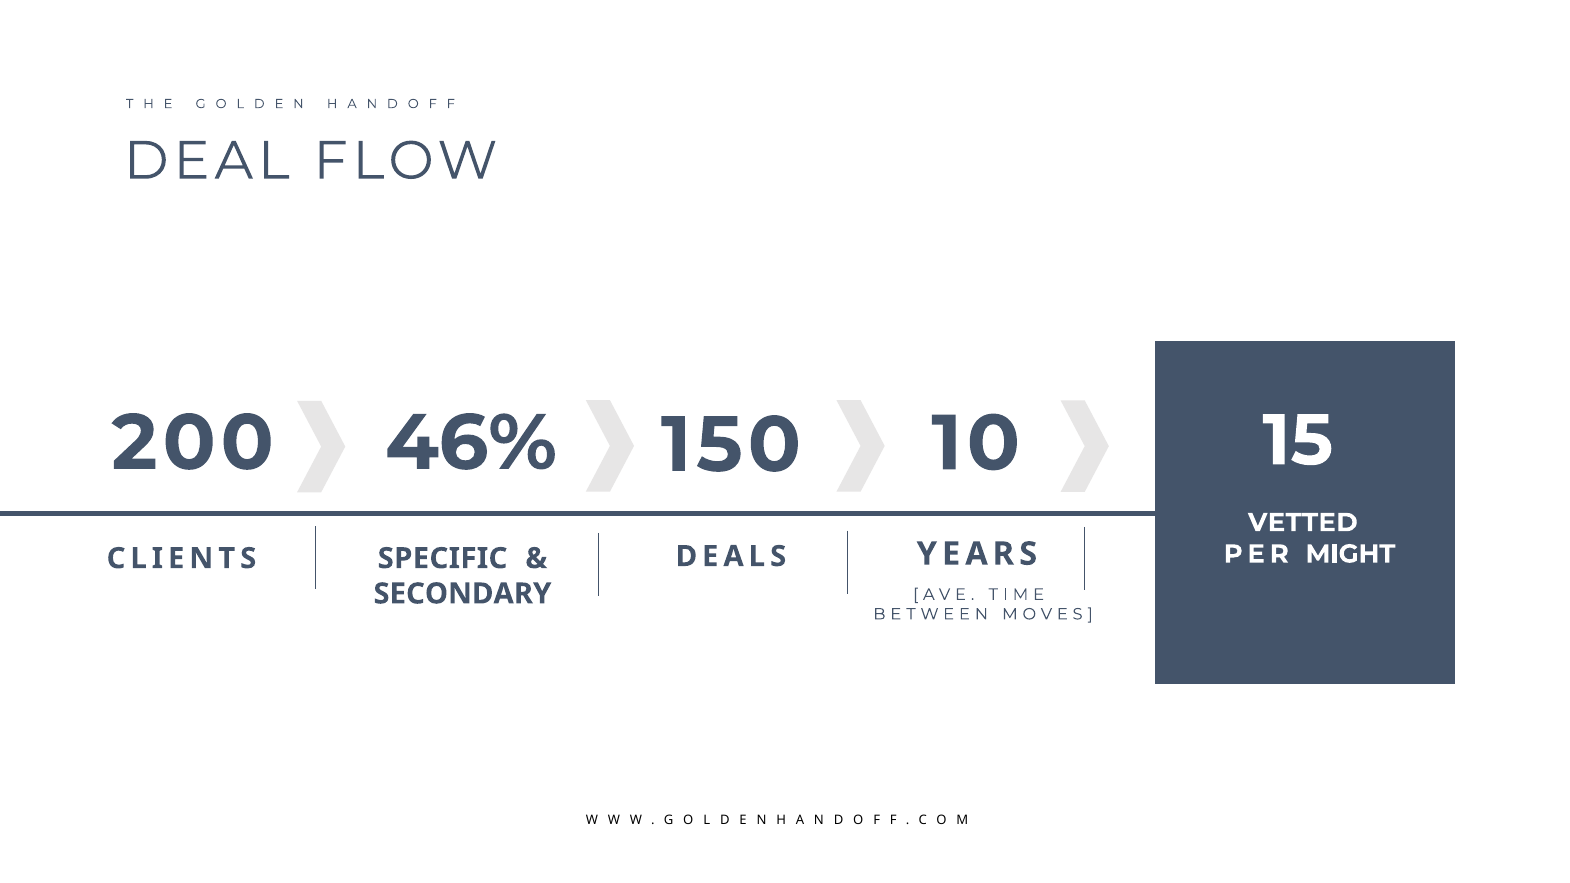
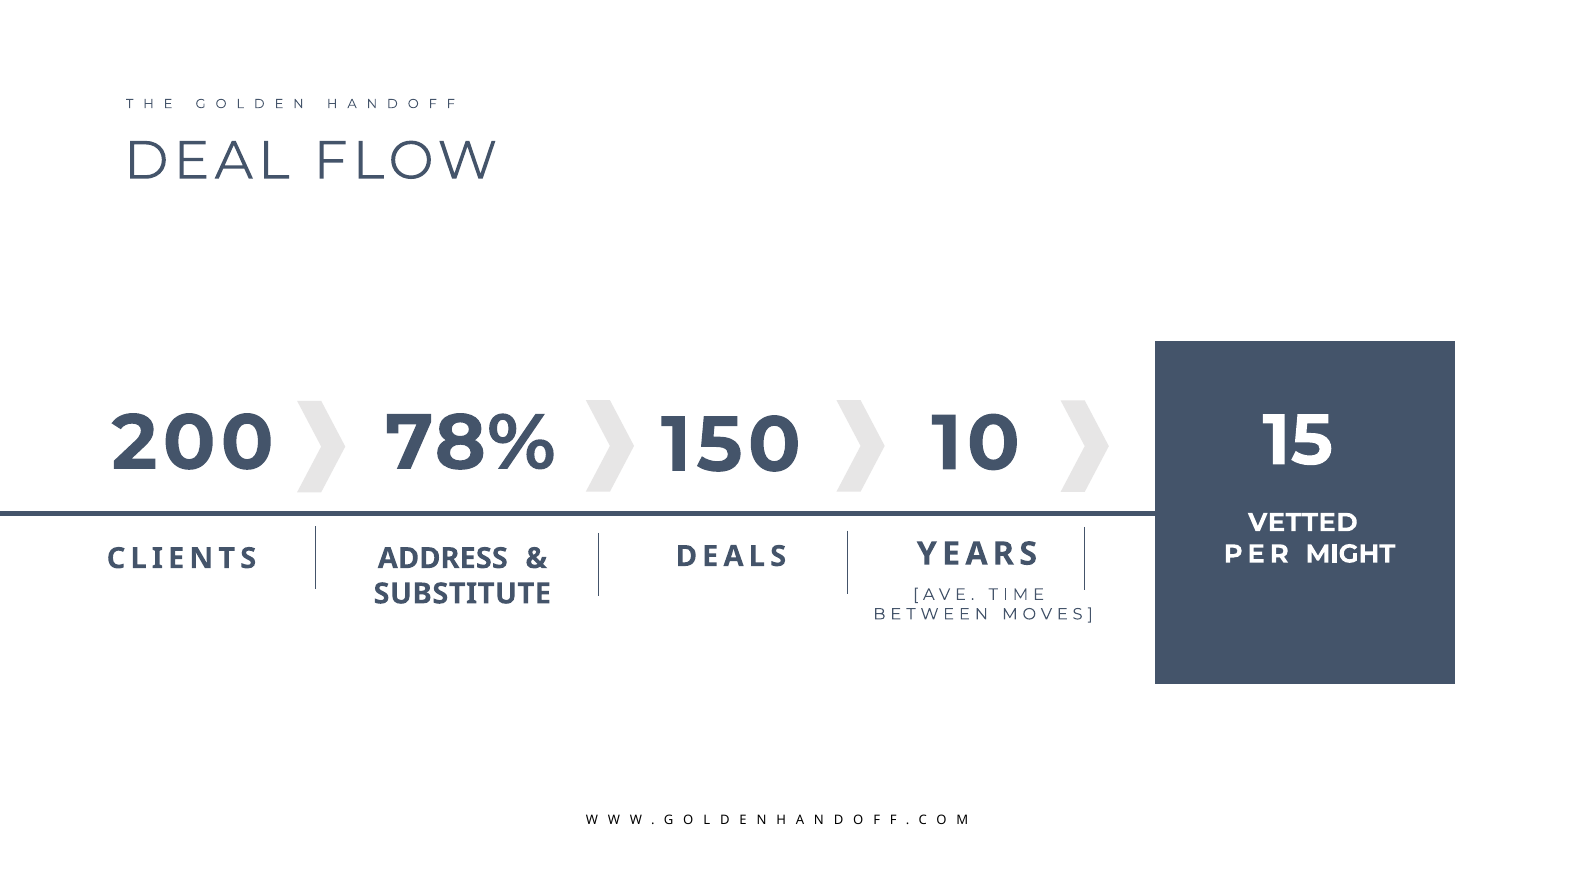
46%: 46% -> 78% (470, 443)
SPECIFIC: SPECIFIC -> ADDRESS (443, 559)
SECONDARY: SECONDARY -> SUBSTITUTE (462, 594)
